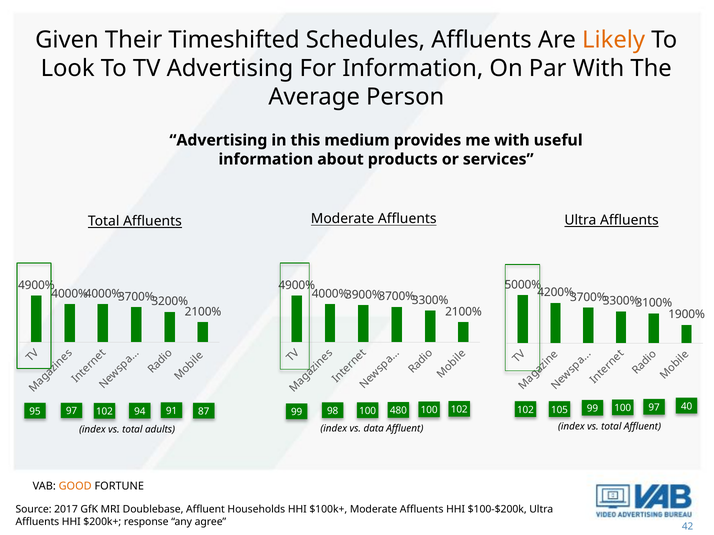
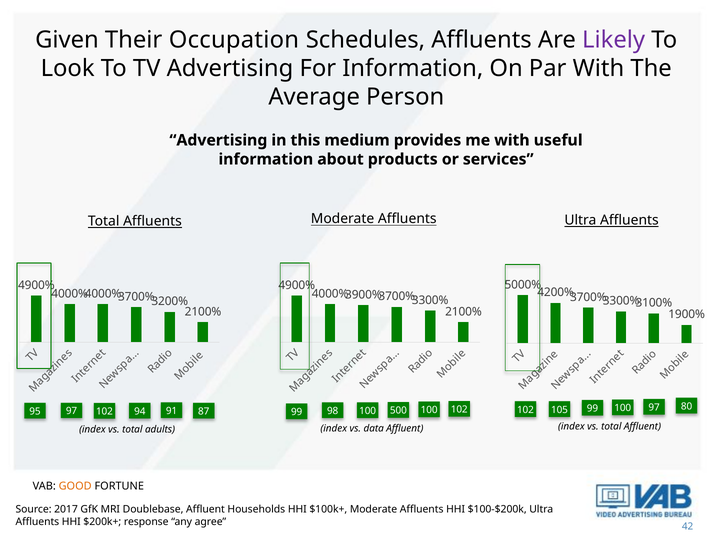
Timeshifted: Timeshifted -> Occupation (234, 40)
Likely colour: orange -> purple (614, 40)
40: 40 -> 80 (687, 407)
480: 480 -> 500 (398, 411)
